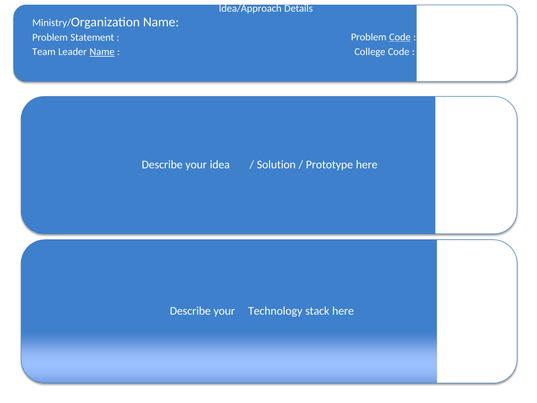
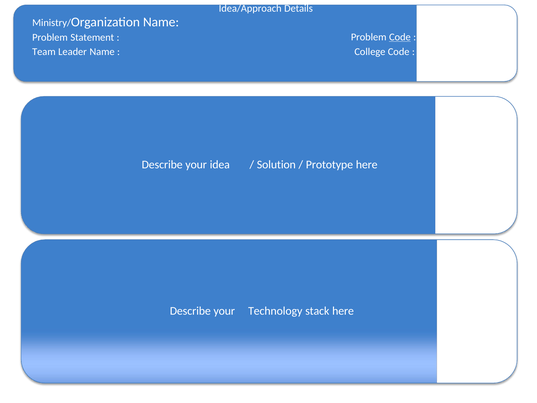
Name underline: present -> none (102, 52)
